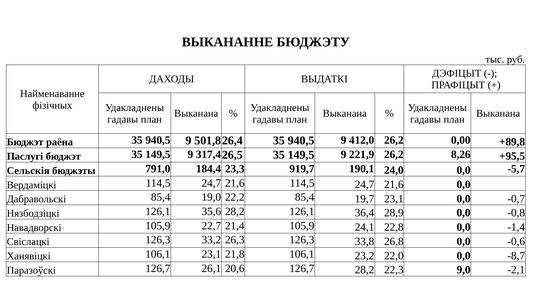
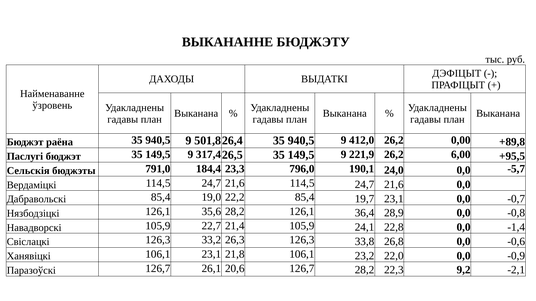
фізічных: фізічных -> ўзровень (52, 105)
8,26: 8,26 -> 6,00 (461, 155)
919,7: 919,7 -> 796,0 (302, 169)
-8,7: -8,7 -> -0,9 (516, 256)
9,0: 9,0 -> 9,2 (464, 270)
